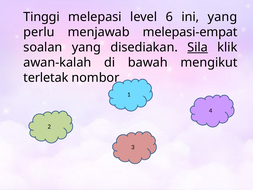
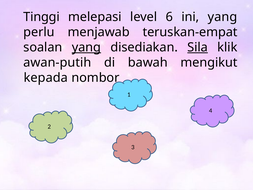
melepasi-empat: melepasi-empat -> teruskan-empat (190, 32)
yang underline: none -> present (86, 47)
awan-kalah: awan-kalah -> awan-putih (57, 62)
terletak: terletak -> kepada (46, 78)
